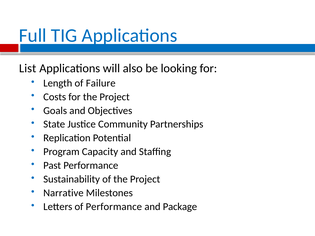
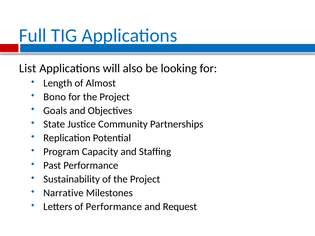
Failure: Failure -> Almost (101, 83)
Costs: Costs -> Bono (55, 97)
Package: Package -> Request (180, 207)
